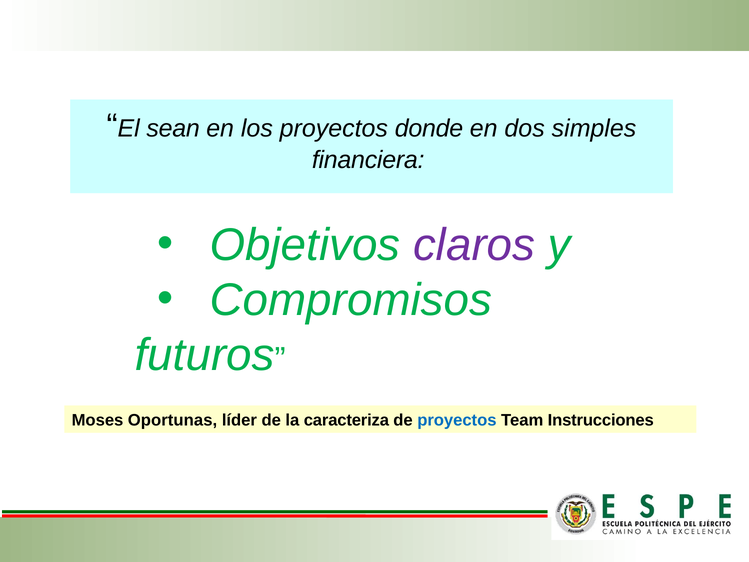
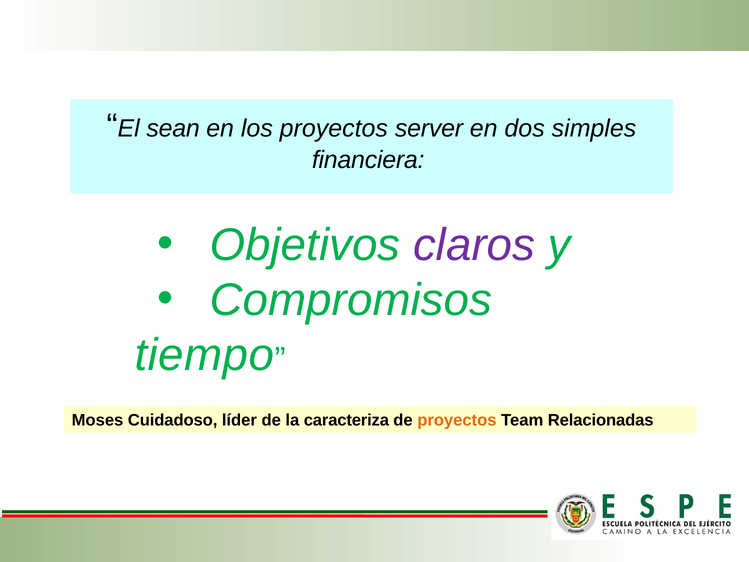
donde: donde -> server (429, 128)
futuros: futuros -> tiempo (205, 355)
Oportunas: Oportunas -> Cuidadoso (173, 420)
proyectos colour: blue -> orange (457, 420)
Instrucciones: Instrucciones -> Relacionadas (601, 420)
